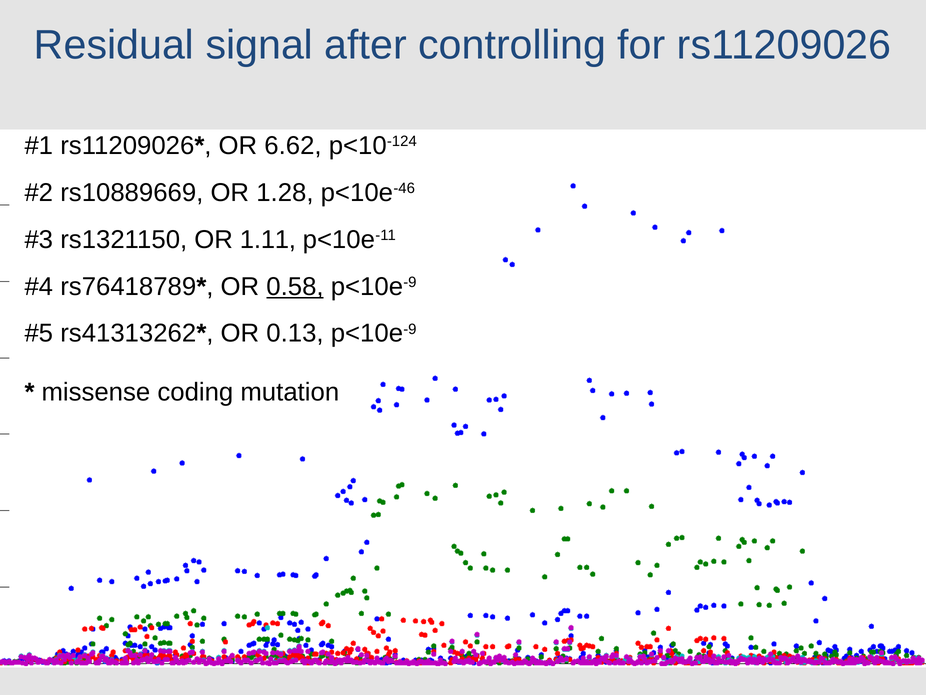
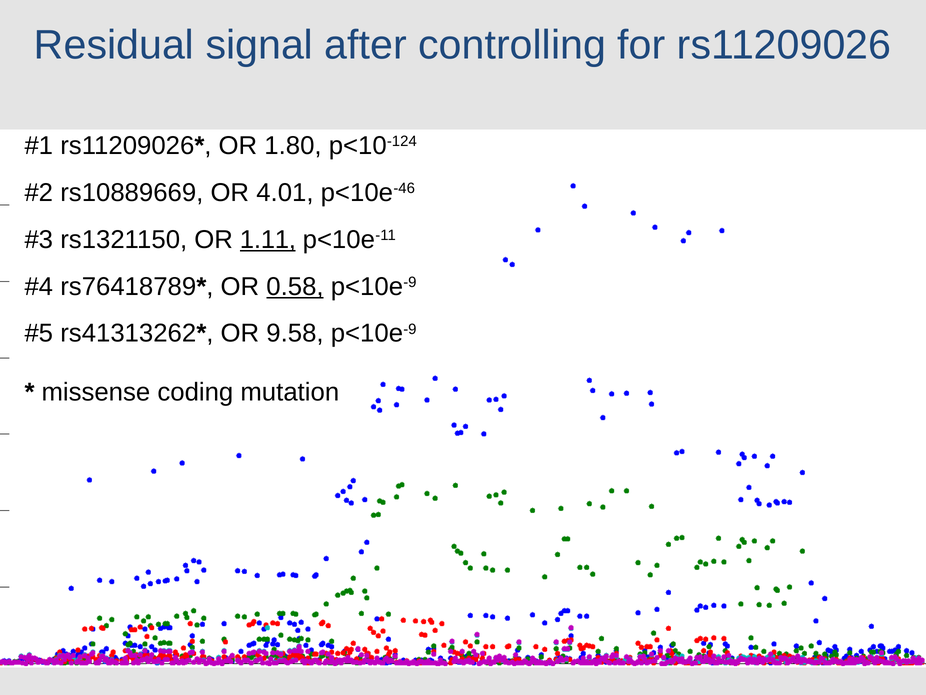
6.62: 6.62 -> 1.80 (293, 145)
1.28: 1.28 -> 4.01 (285, 192)
1.11 underline: none -> present (268, 239)
0.13: 0.13 -> 9.58 (295, 333)
